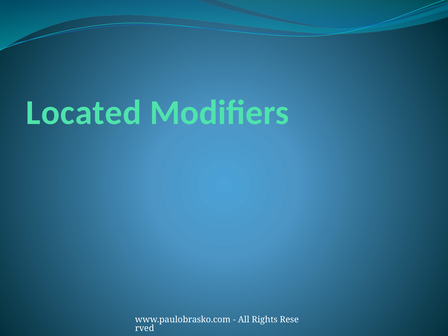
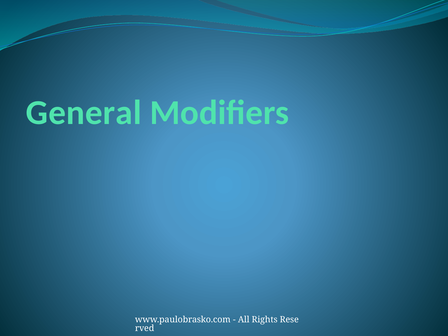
Located: Located -> General (84, 113)
